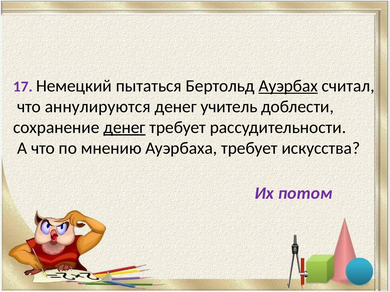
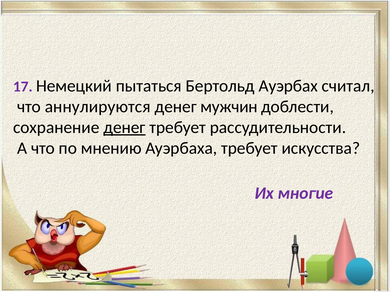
Ауэрбах underline: present -> none (288, 86)
учитель: учитель -> мужчин (229, 107)
потом: потом -> многие (305, 194)
